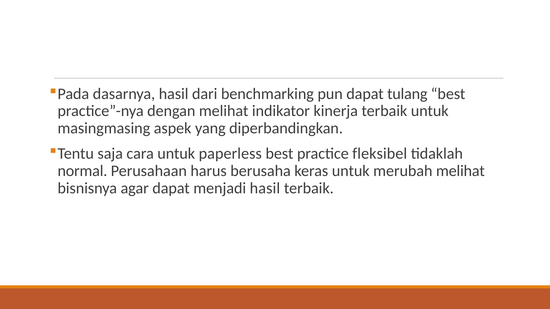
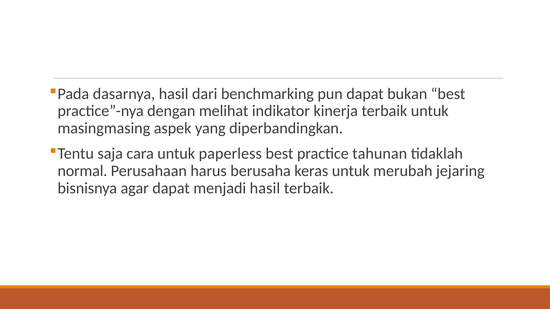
tulang: tulang -> bukan (407, 94)
fleksibel: fleksibel -> tahunan (380, 154)
merubah melihat: melihat -> jejaring (460, 171)
